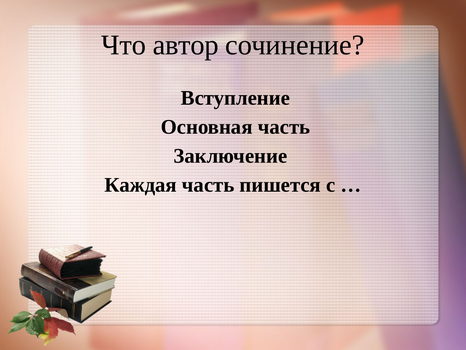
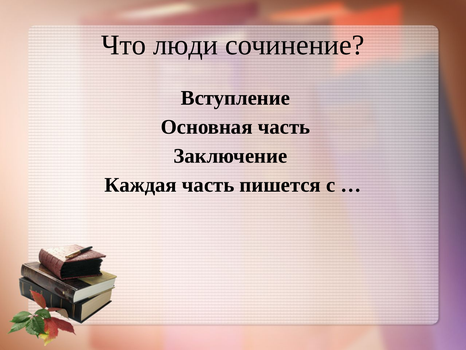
автор: автор -> люди (186, 45)
